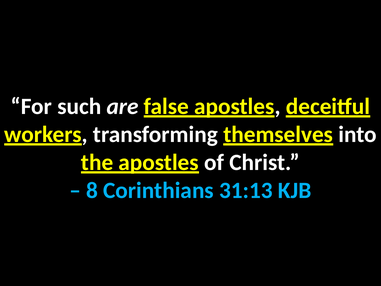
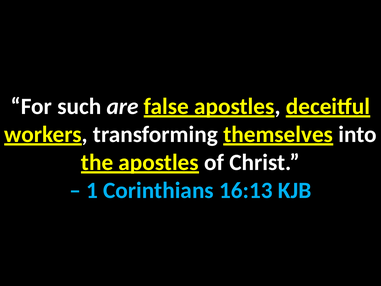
8: 8 -> 1 (92, 190)
31:13: 31:13 -> 16:13 (246, 190)
